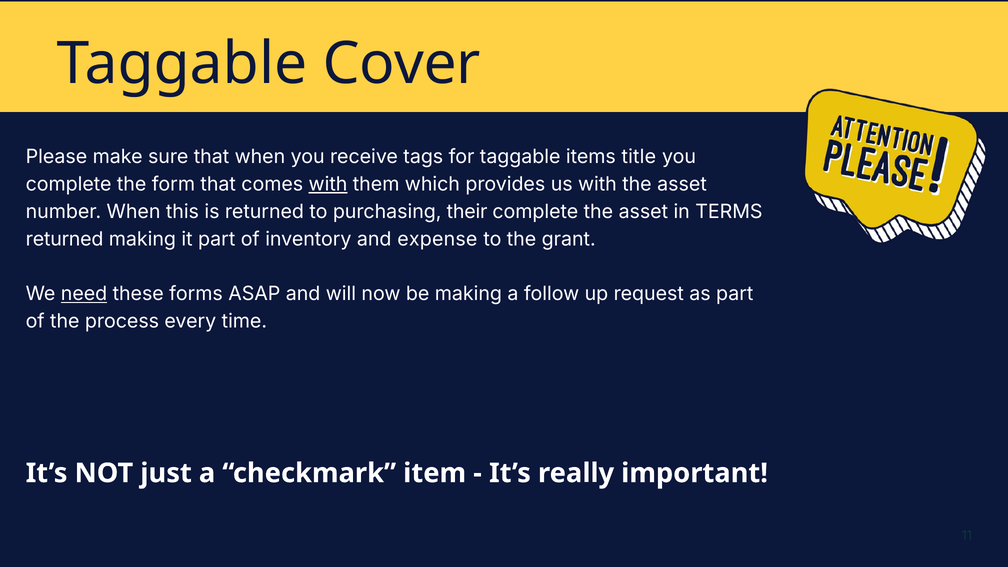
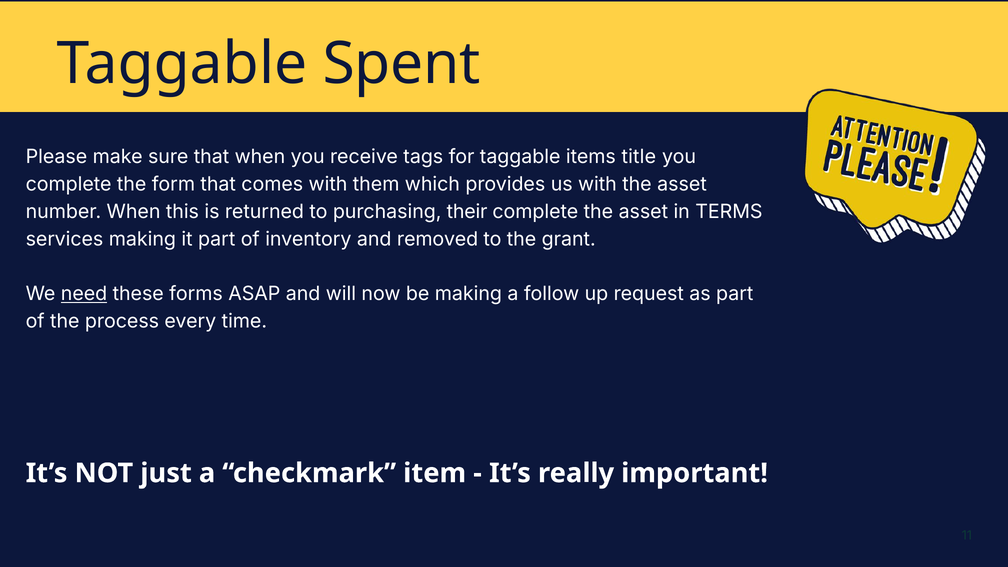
Cover: Cover -> Spent (401, 64)
with underline: present -> none (328, 184)
returned: returned -> services (65, 239)
expense: expense -> removed (438, 239)
